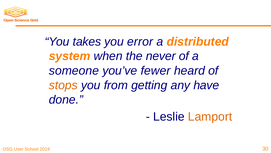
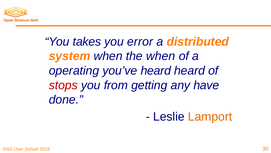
the never: never -> when (161, 56)
someone: someone -> operating (74, 70)
you’ve fewer: fewer -> heard (156, 70)
stops colour: orange -> red (63, 85)
